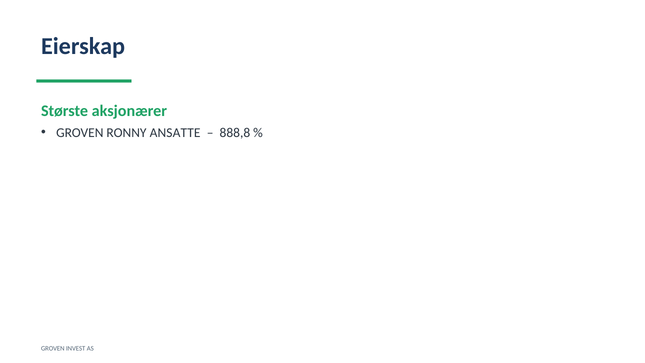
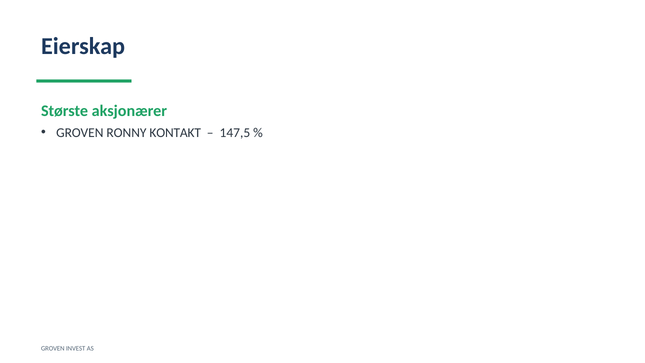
ANSATTE: ANSATTE -> KONTAKT (175, 133)
888,8: 888,8 -> 147,5 (235, 133)
